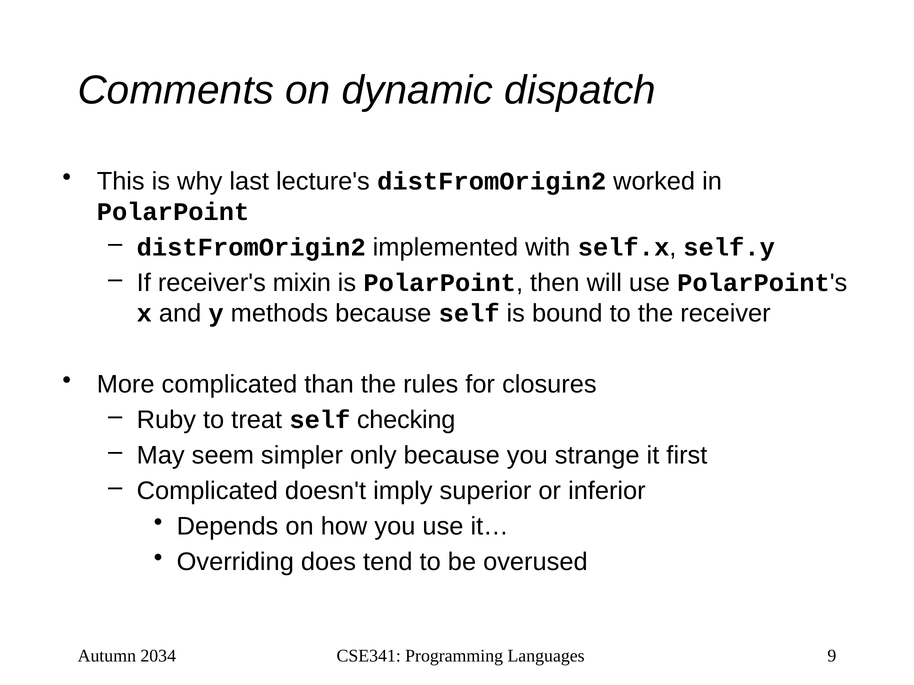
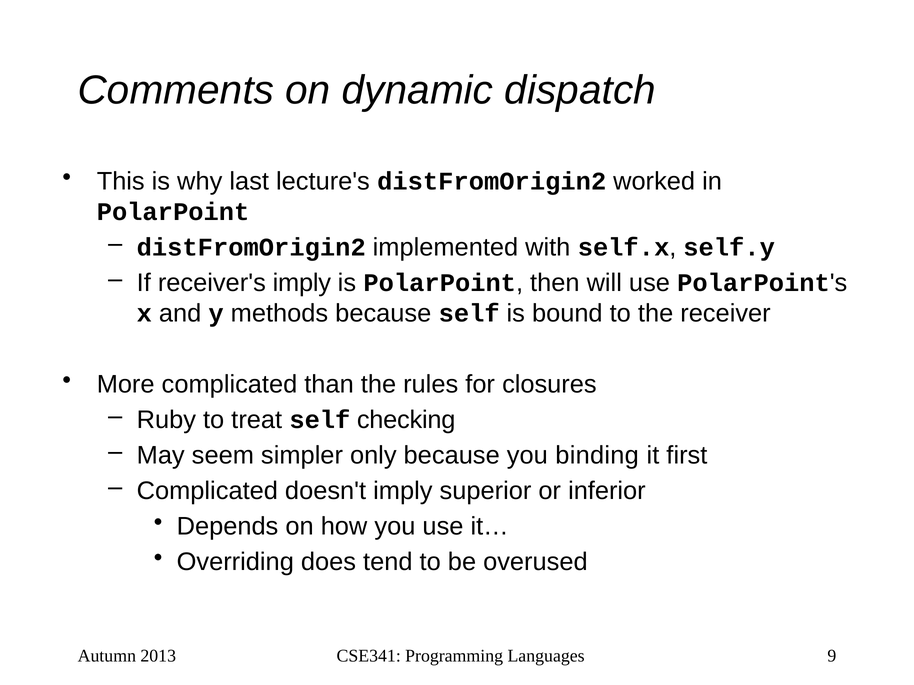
receiver's mixin: mixin -> imply (302, 283)
strange: strange -> binding (597, 456)
2034: 2034 -> 2013 (158, 656)
